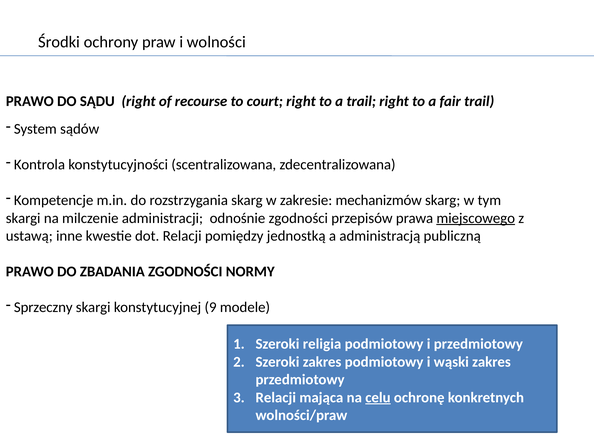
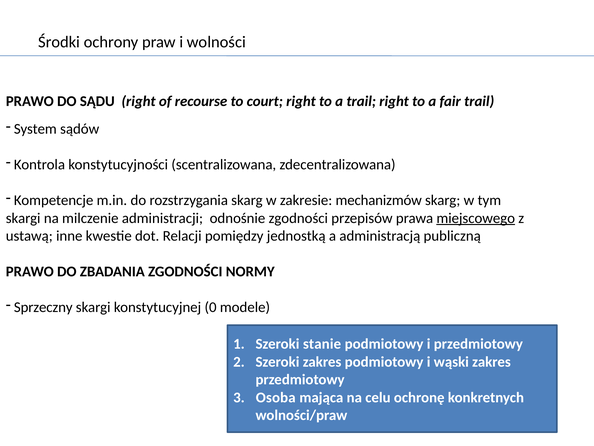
9: 9 -> 0 (211, 307)
religia: religia -> stanie (322, 344)
3 Relacji: Relacji -> Osoba (276, 397)
celu underline: present -> none (378, 397)
